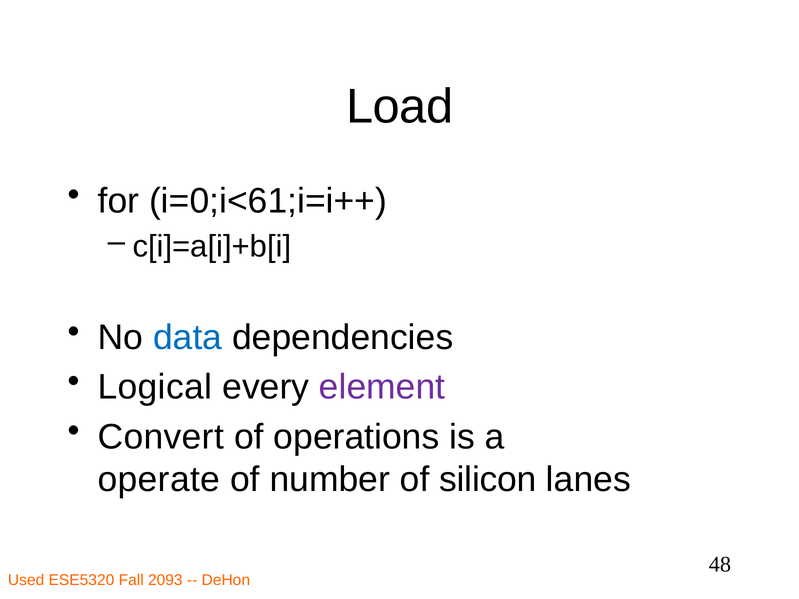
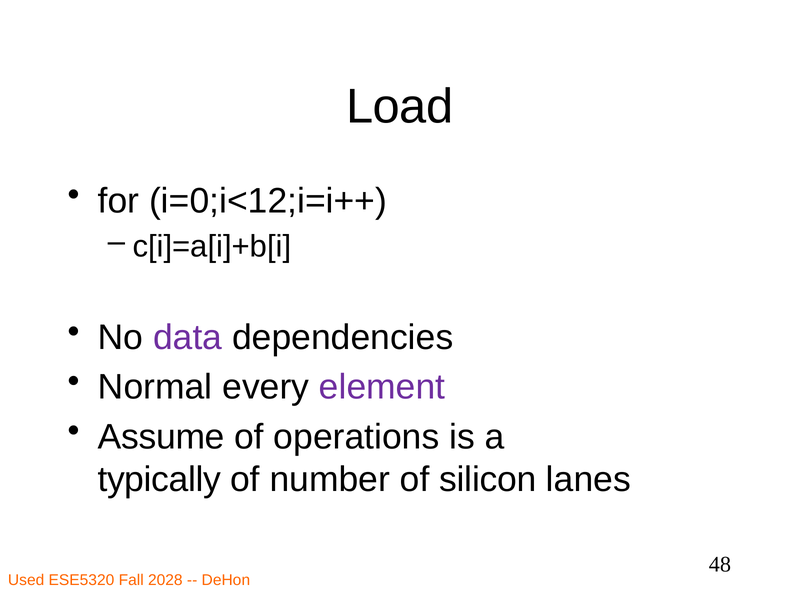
i=0;i<61;i=i++: i=0;i<61;i=i++ -> i=0;i<12;i=i++ (268, 201)
data colour: blue -> purple (188, 338)
Logical: Logical -> Normal (155, 387)
Convert: Convert -> Assume (161, 437)
operate: operate -> typically (159, 480)
2093: 2093 -> 2028 (165, 580)
